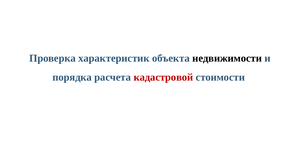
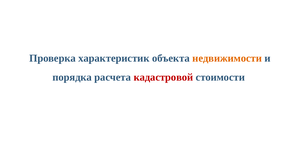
недвижимости colour: black -> orange (227, 58)
